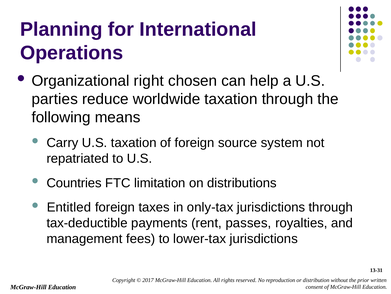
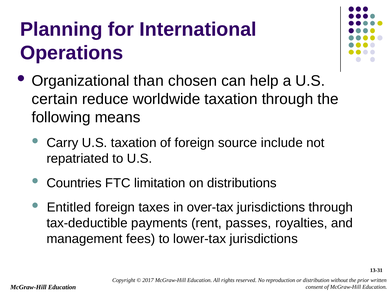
right: right -> than (149, 81)
parties: parties -> certain (55, 99)
system: system -> include (282, 143)
only-tax: only-tax -> over-tax (210, 207)
